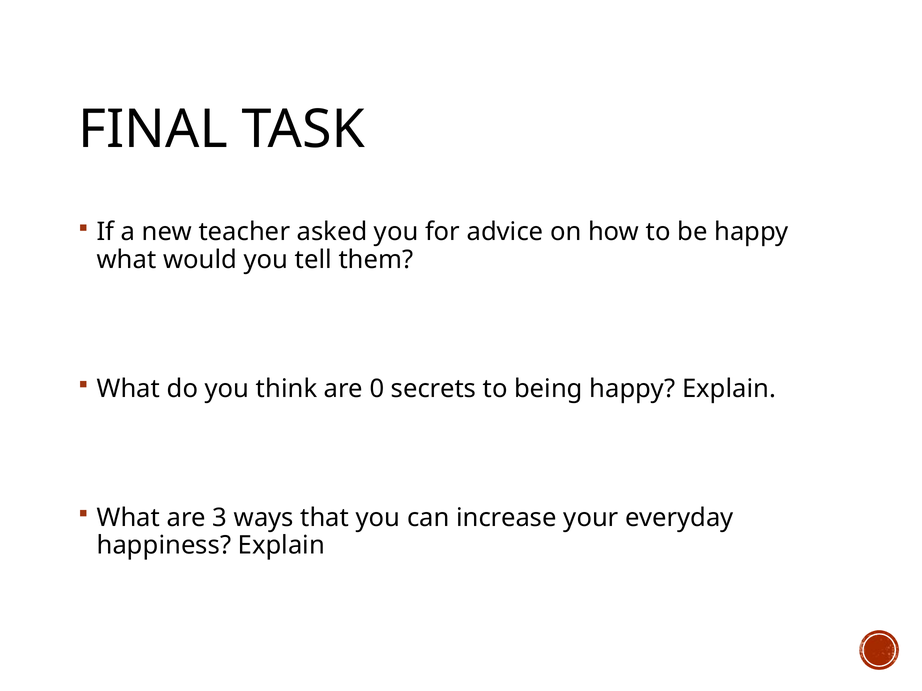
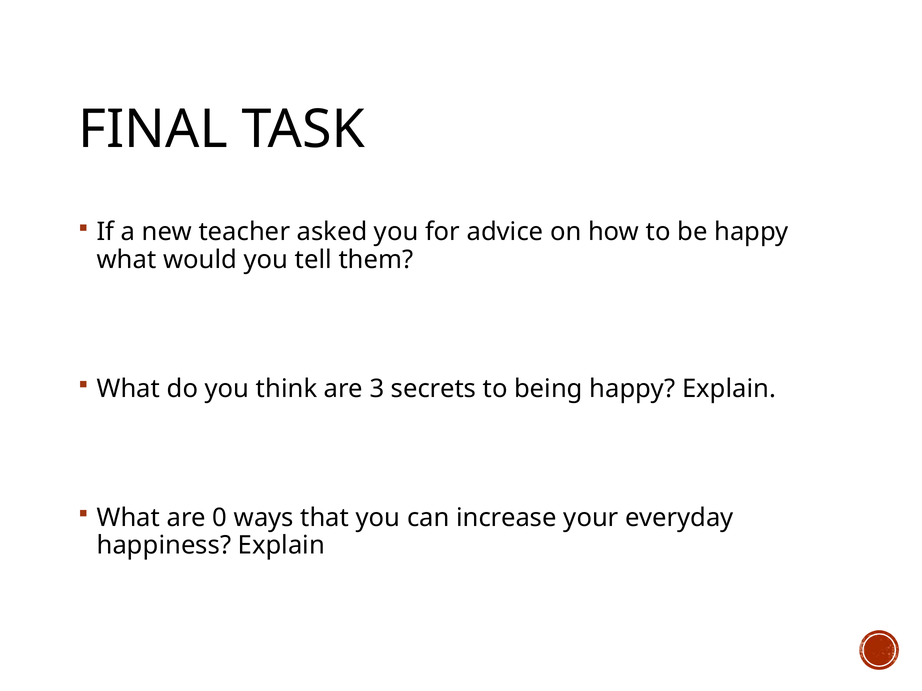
0: 0 -> 3 (377, 389)
3: 3 -> 0 (220, 518)
